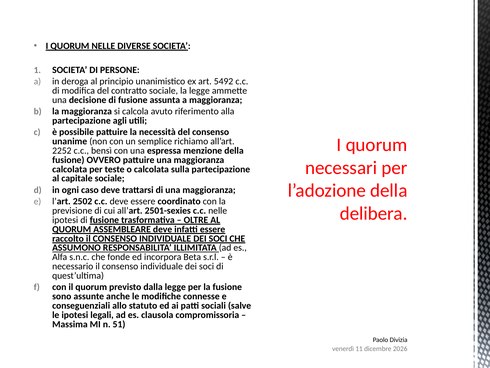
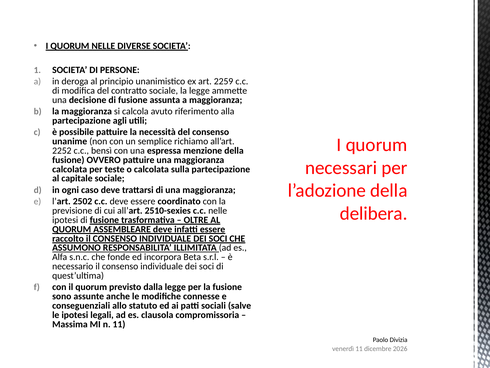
5492: 5492 -> 2259 (224, 81)
2501-sexies: 2501-sexies -> 2510-sexies (168, 210)
n 51: 51 -> 11 (119, 324)
